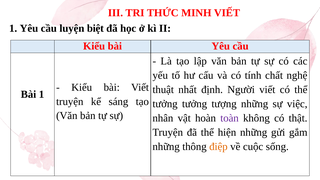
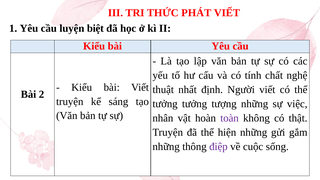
MINH: MINH -> PHÁT (196, 13)
Bài 1: 1 -> 2 (42, 94)
điệp colour: orange -> purple (218, 146)
